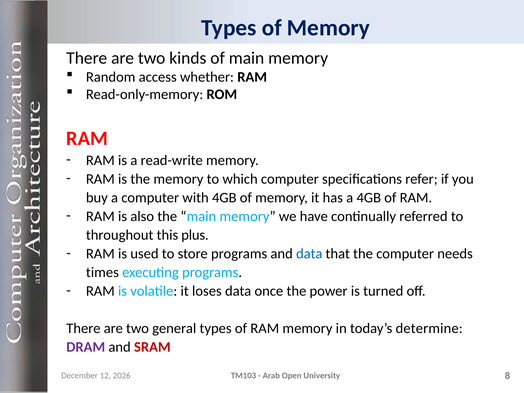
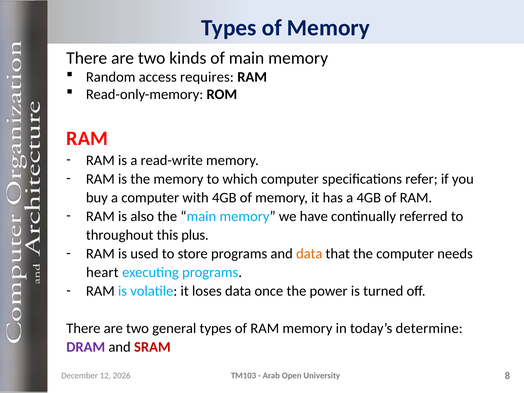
whether: whether -> requires (207, 77)
data colour: blue -> orange (309, 254)
times: times -> heart (102, 272)
